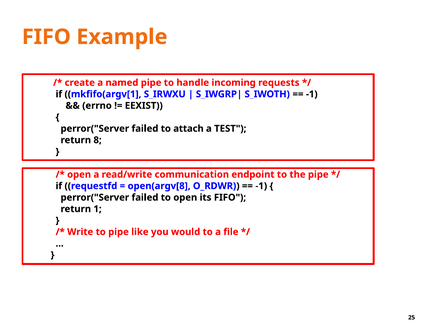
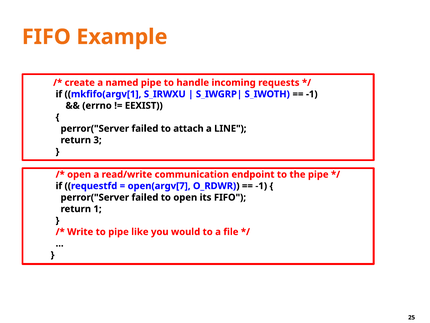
TEST: TEST -> LINE (230, 128)
8: 8 -> 3 (98, 140)
open(argv[8: open(argv[8 -> open(argv[7 (159, 186)
